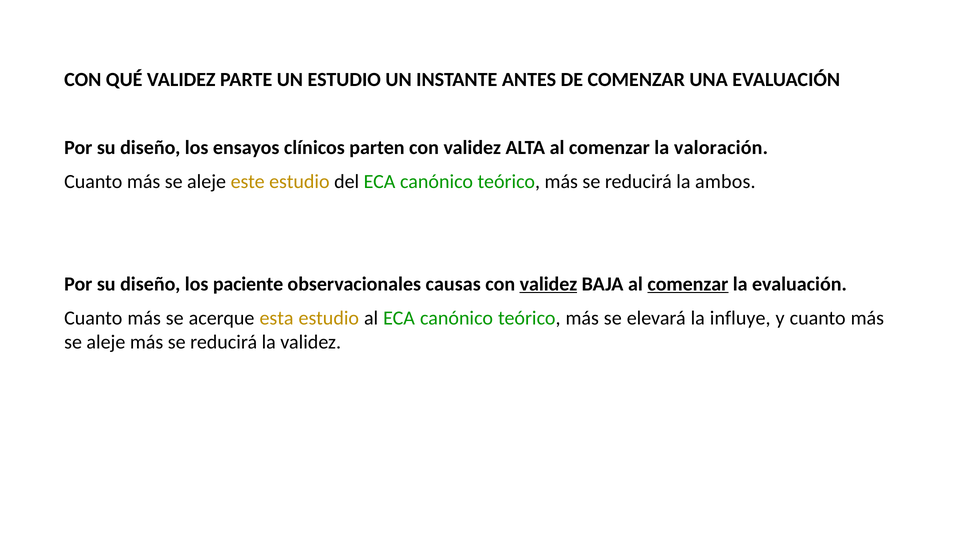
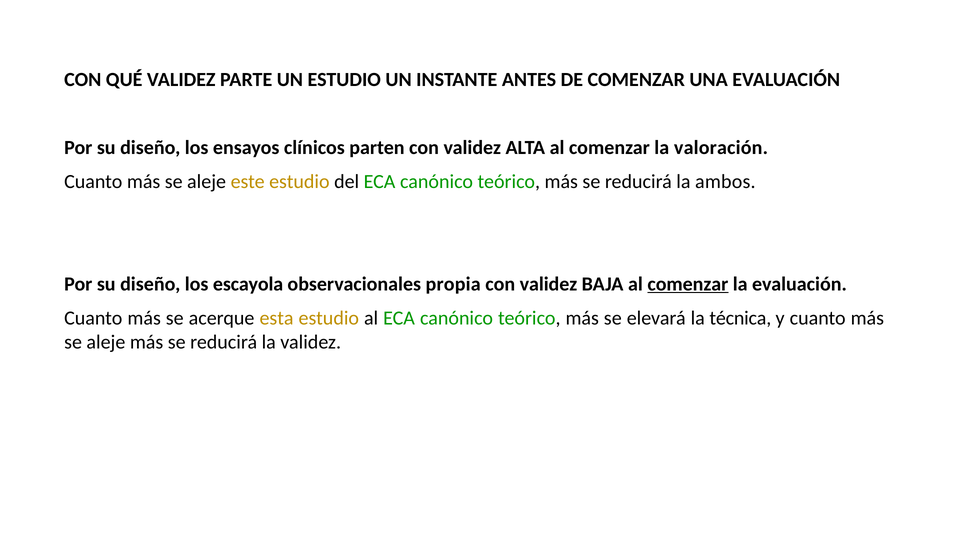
paciente: paciente -> escayola (248, 284)
causas: causas -> propia (453, 284)
validez underline: present -> none (548, 284)
influye: influye -> técnica (740, 318)
